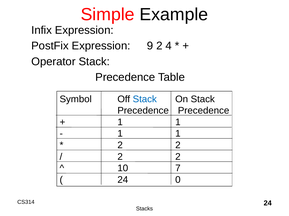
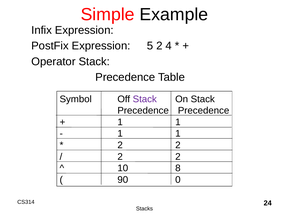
9: 9 -> 5 (150, 46)
Stack colour: blue -> purple (145, 99)
7: 7 -> 8 (178, 169)
24: 24 -> 90 (123, 180)
